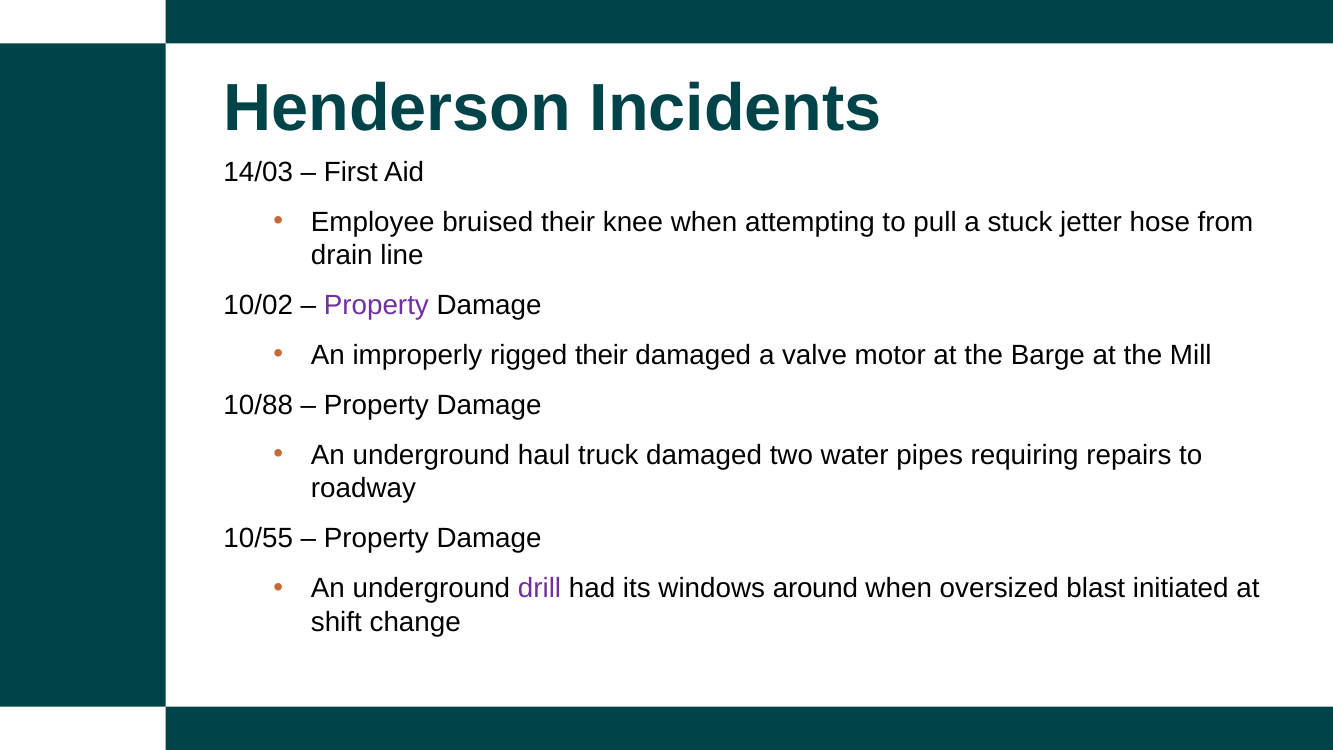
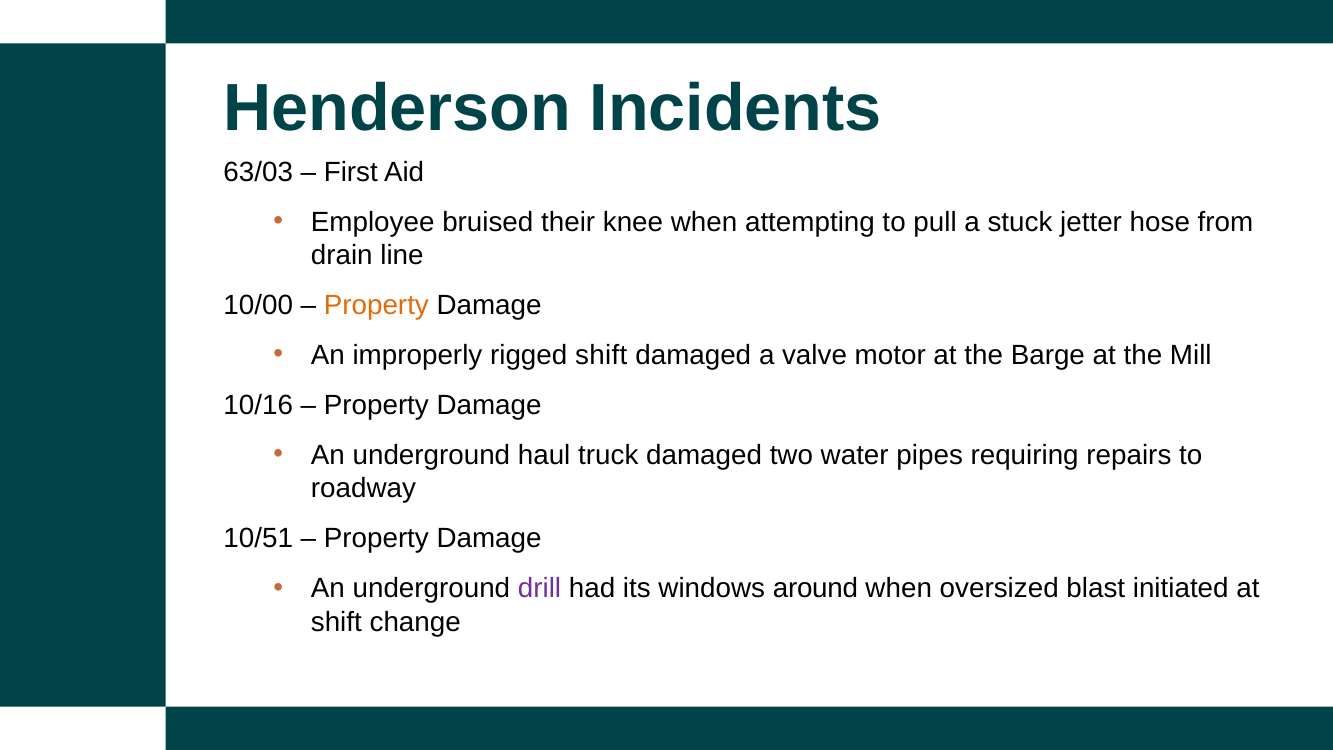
14/03: 14/03 -> 63/03 (258, 172)
10/02: 10/02 -> 10/00 (258, 305)
Property colour: purple -> orange (376, 305)
rigged their: their -> shift (601, 355)
10/88: 10/88 -> 10/16 (258, 405)
10/55: 10/55 -> 10/51 (258, 538)
